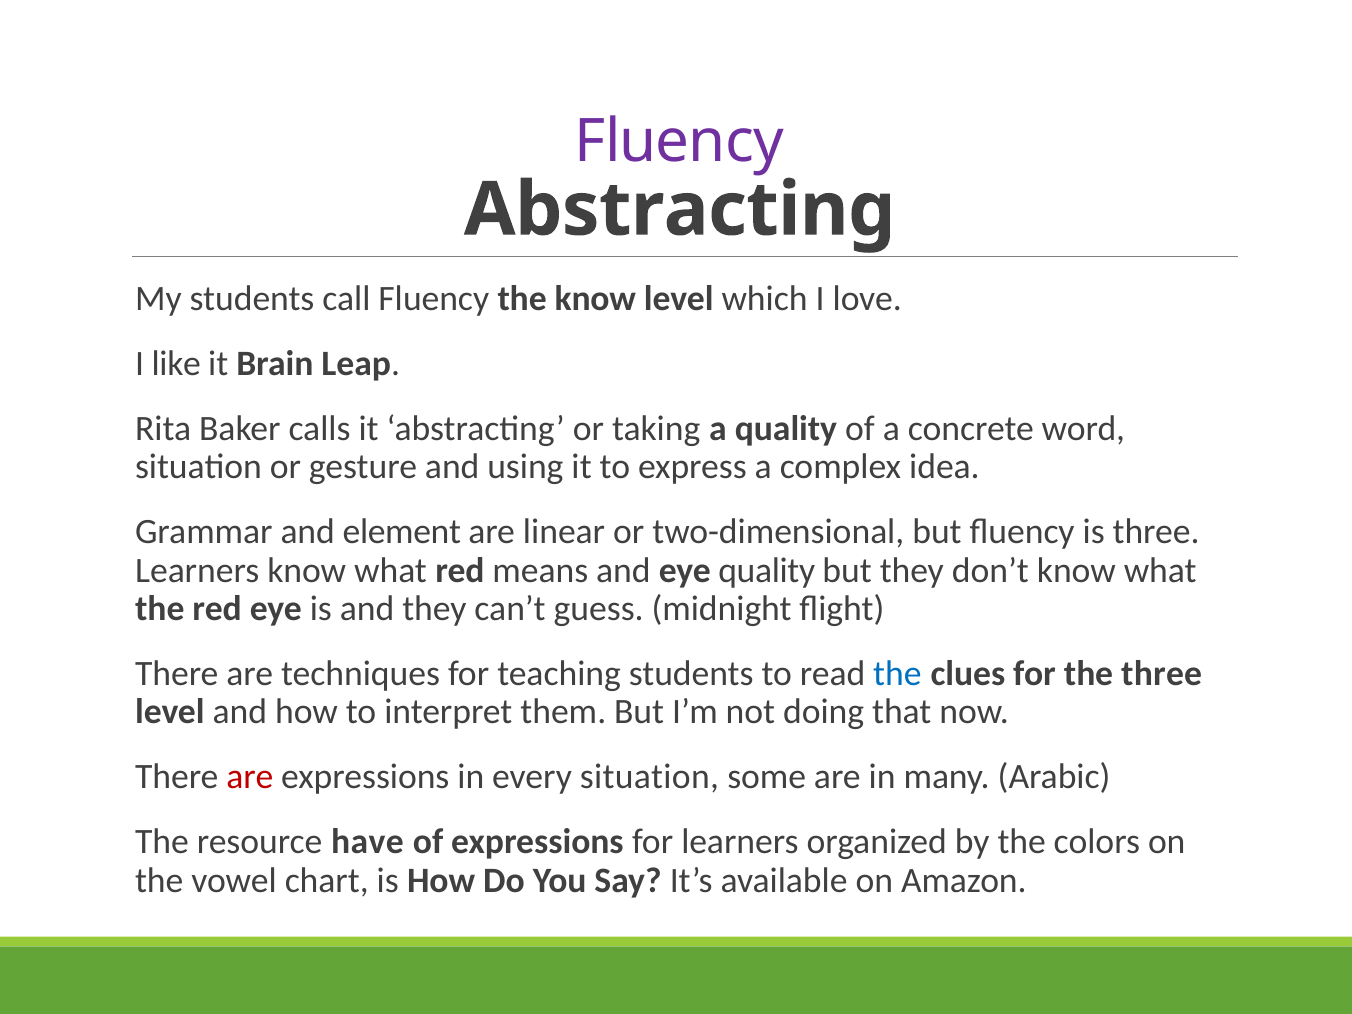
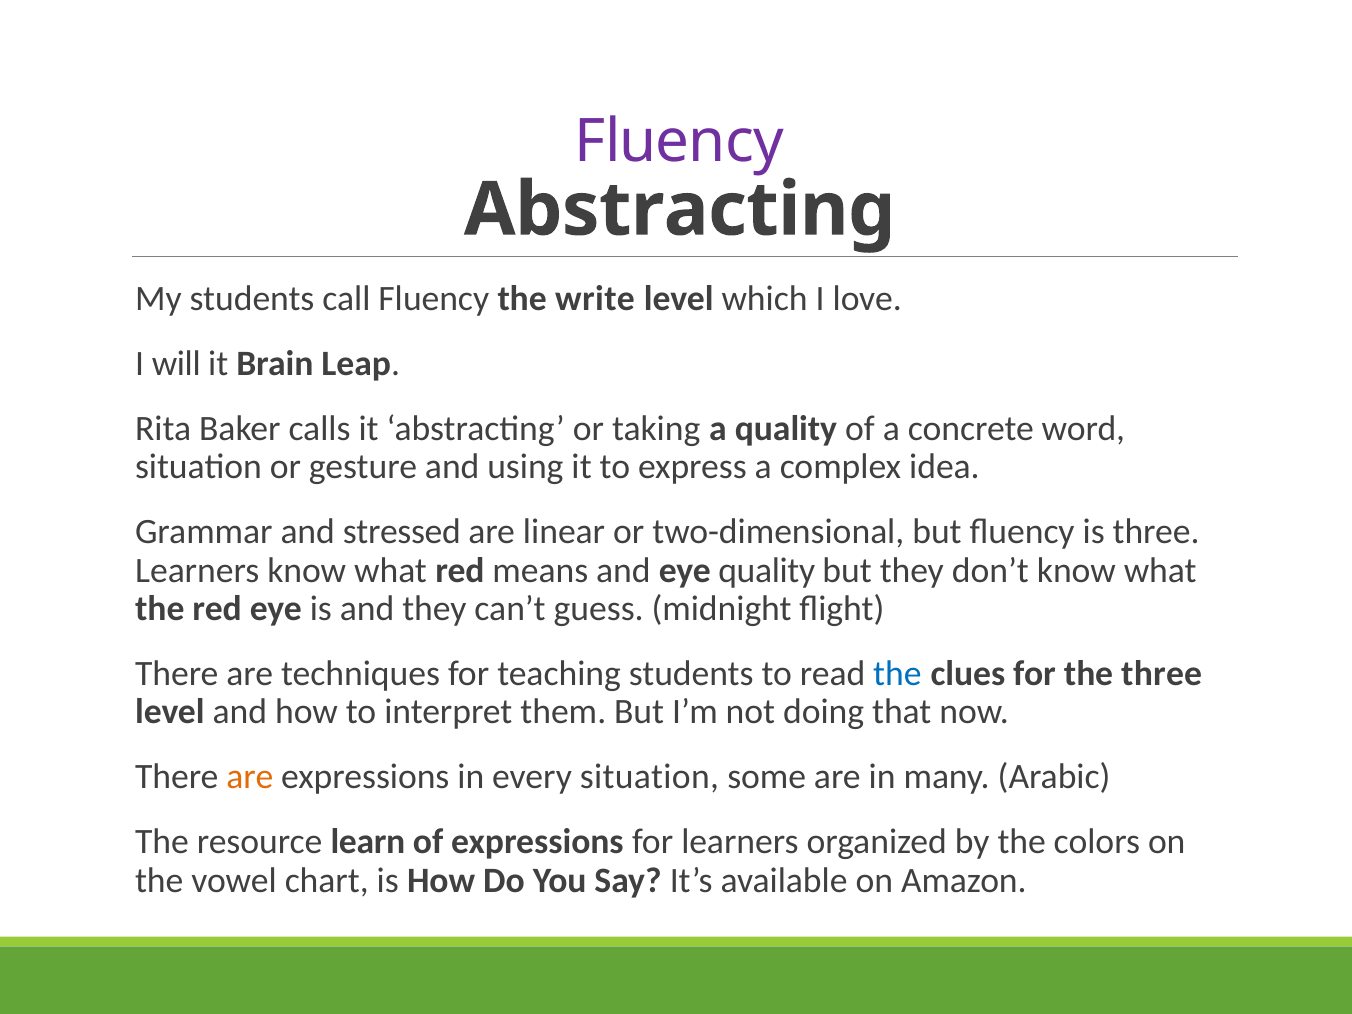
the know: know -> write (595, 299)
like: like -> will (176, 364)
element: element -> stressed (402, 532)
are colour: red -> orange (250, 777)
have: have -> learn (368, 842)
